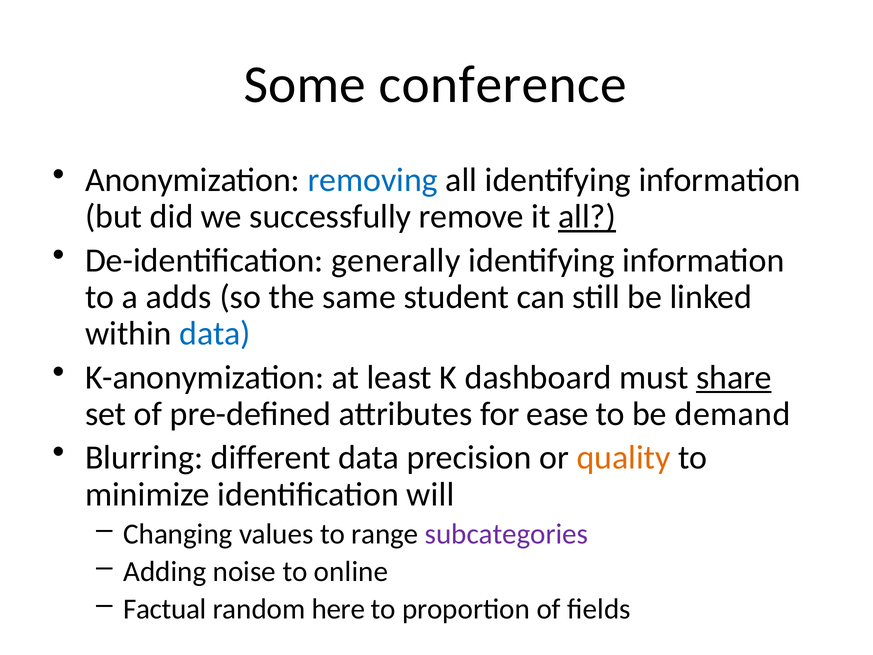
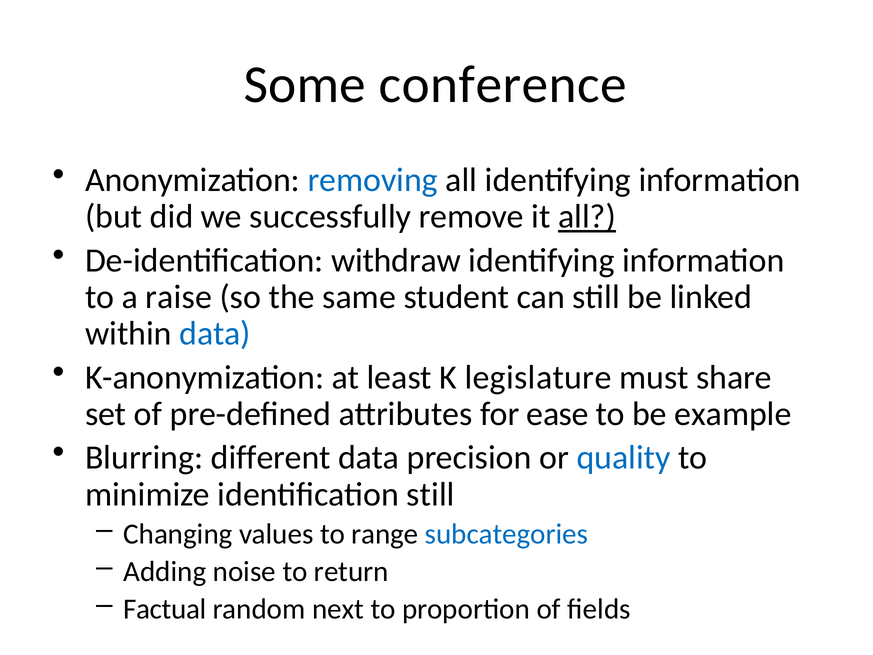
generally: generally -> withdraw (396, 260)
adds: adds -> raise (179, 297)
dashboard: dashboard -> legislature (538, 377)
share underline: present -> none (734, 377)
demand: demand -> example (733, 414)
quality colour: orange -> blue (624, 458)
identification will: will -> still (431, 494)
subcategories colour: purple -> blue (506, 534)
online: online -> return (351, 571)
here: here -> next (338, 609)
